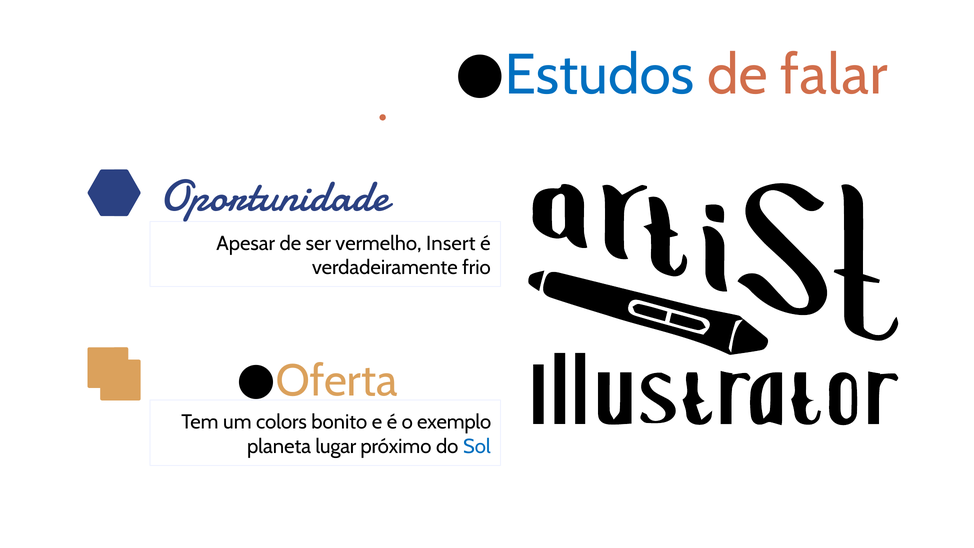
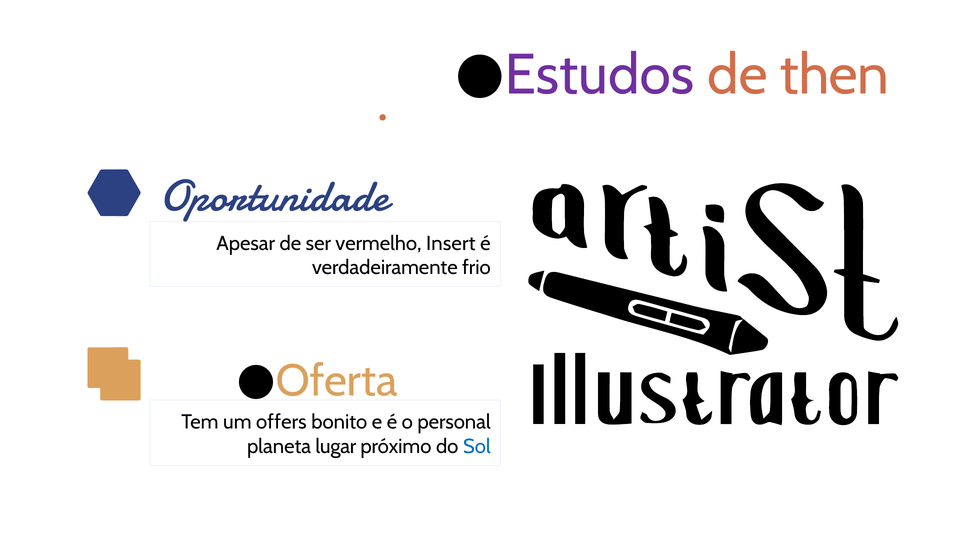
Estudos colour: blue -> purple (599, 75)
falar: falar -> then (835, 75)
colors: colors -> offers (281, 422)
exemplo: exemplo -> personal (454, 422)
